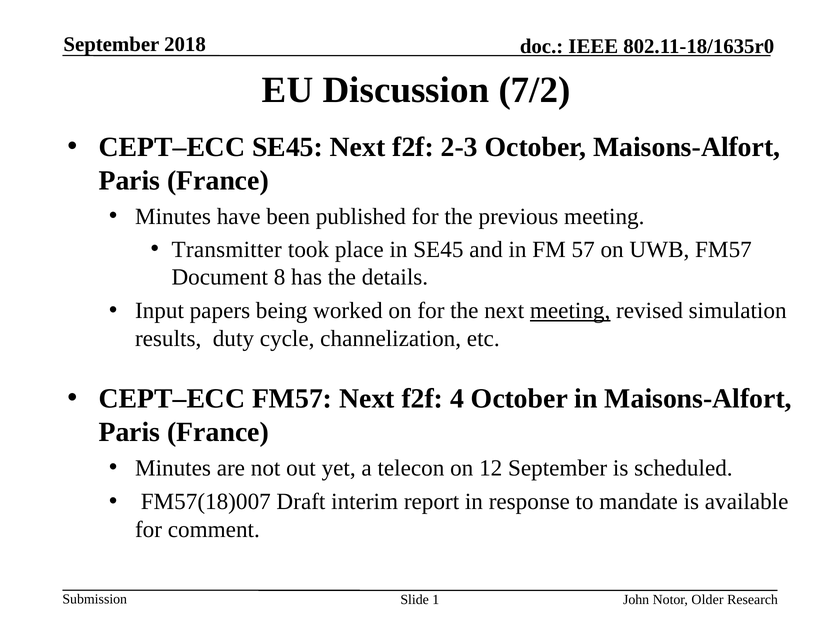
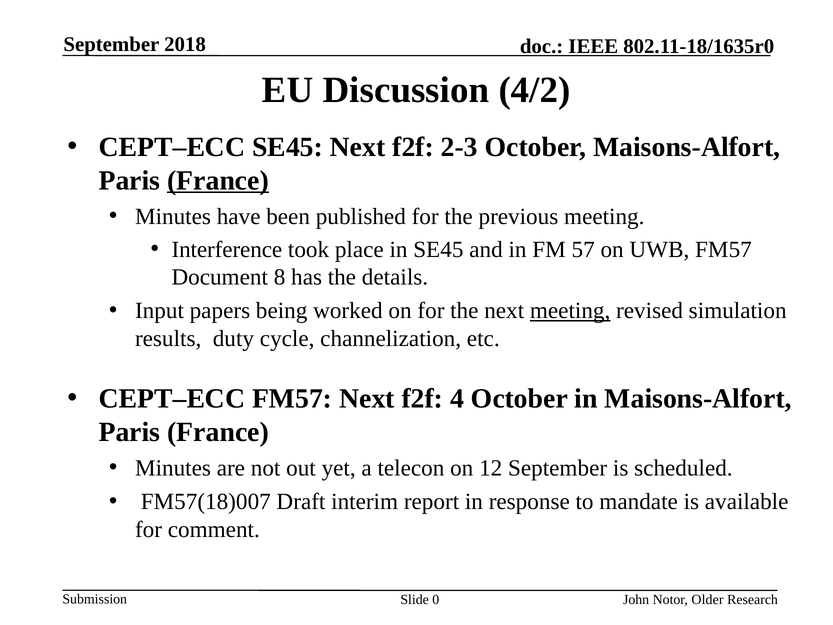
7/2: 7/2 -> 4/2 (534, 90)
France underline: none -> present (218, 180)
Transmitter: Transmitter -> Interference (227, 249)
1: 1 -> 0 (436, 599)
